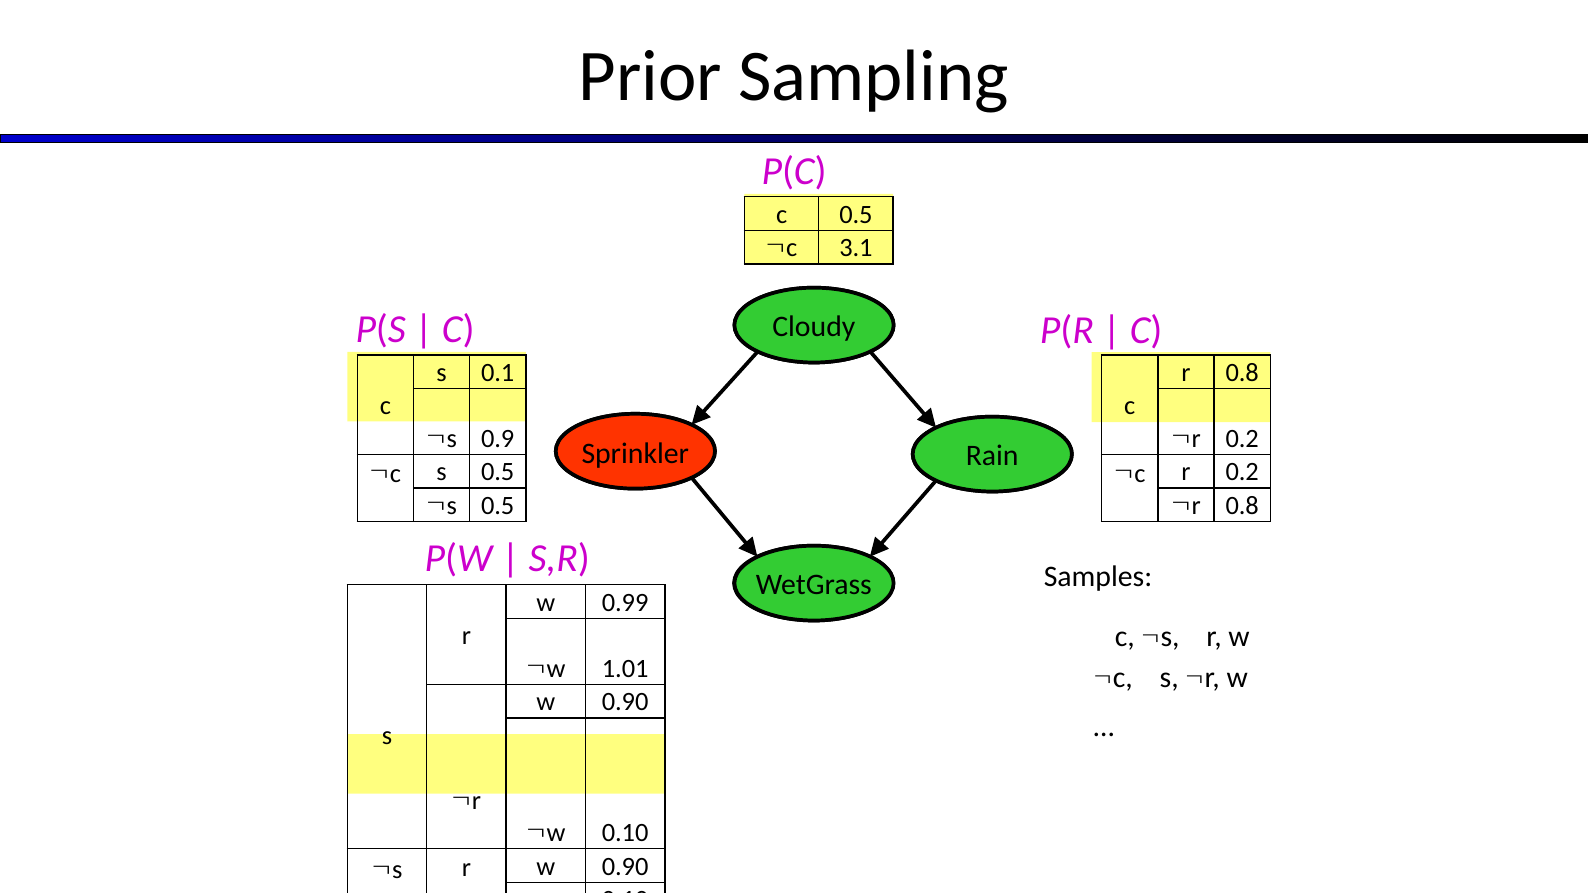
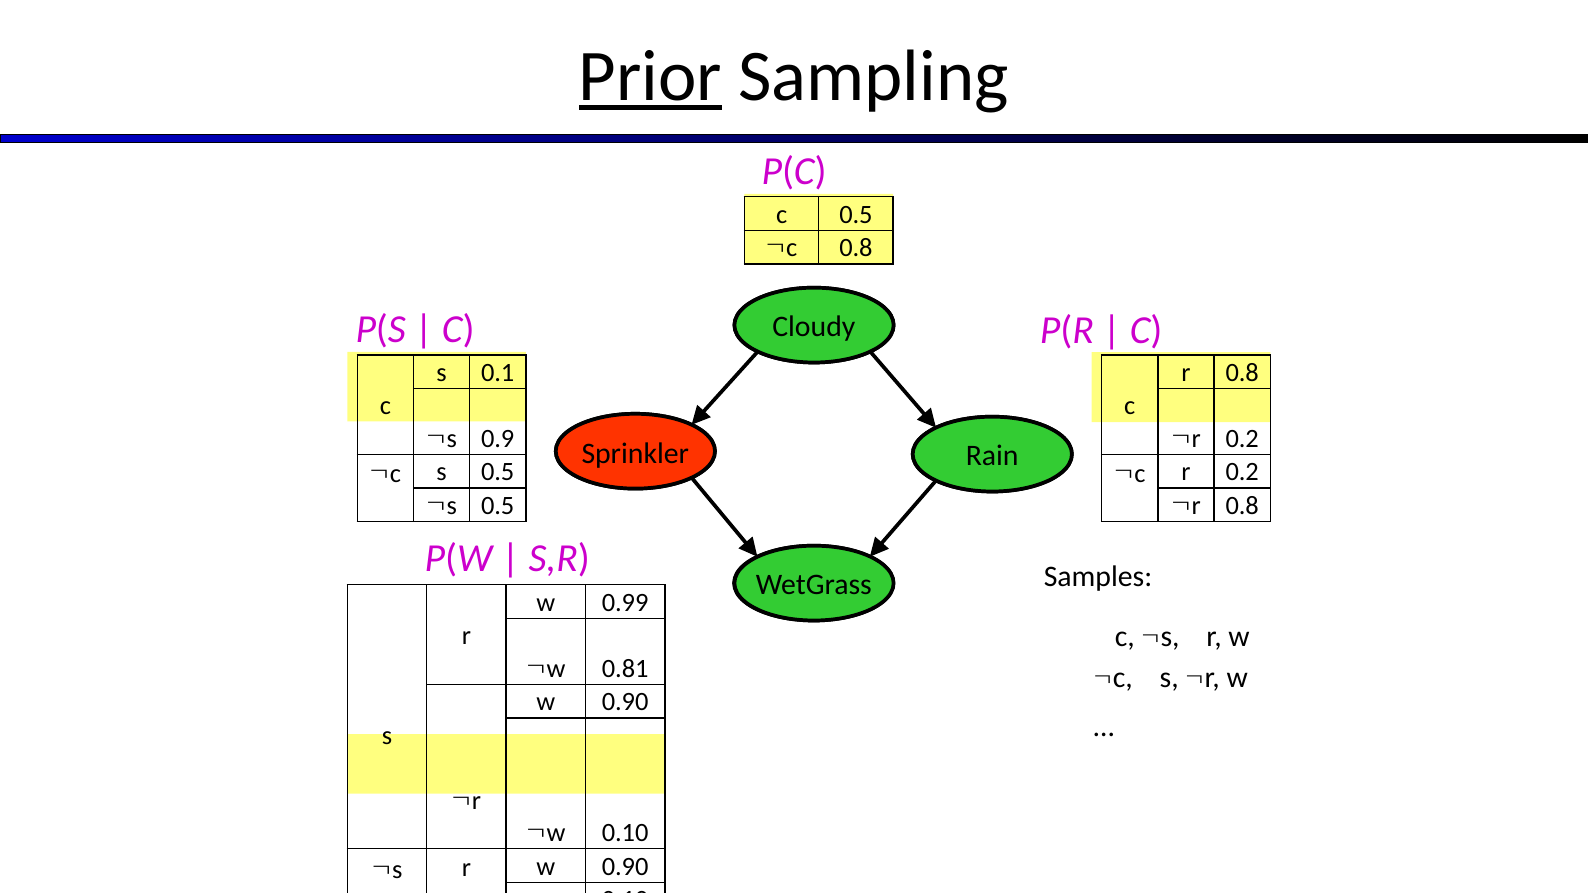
Prior underline: none -> present (650, 76)
c 3.1: 3.1 -> 0.8 (856, 248)
1.01: 1.01 -> 0.81 (625, 669)
